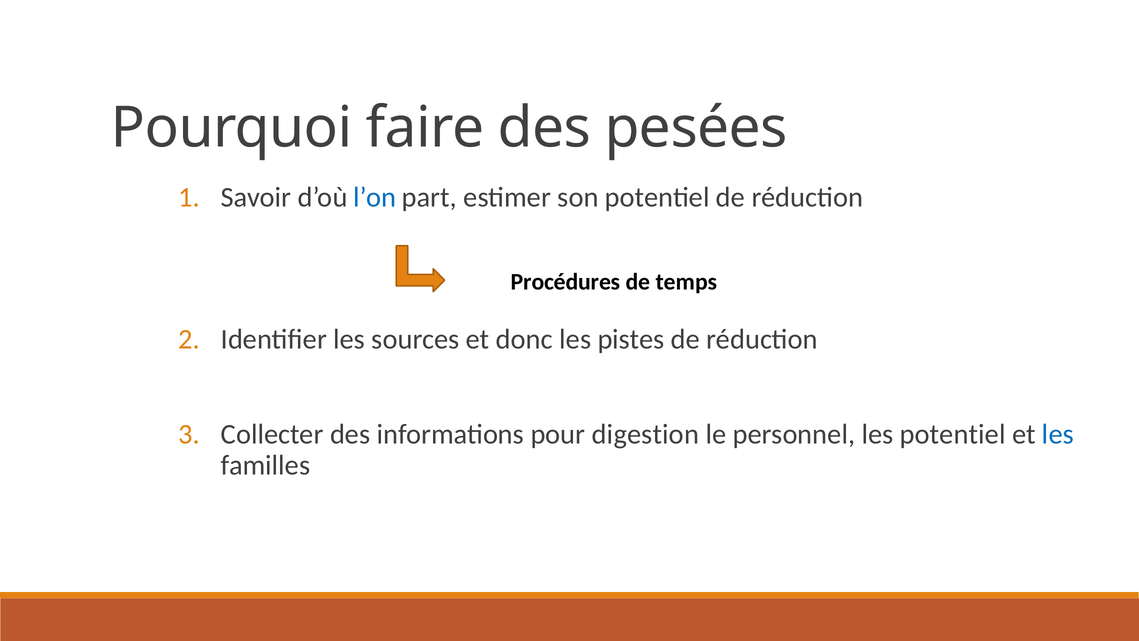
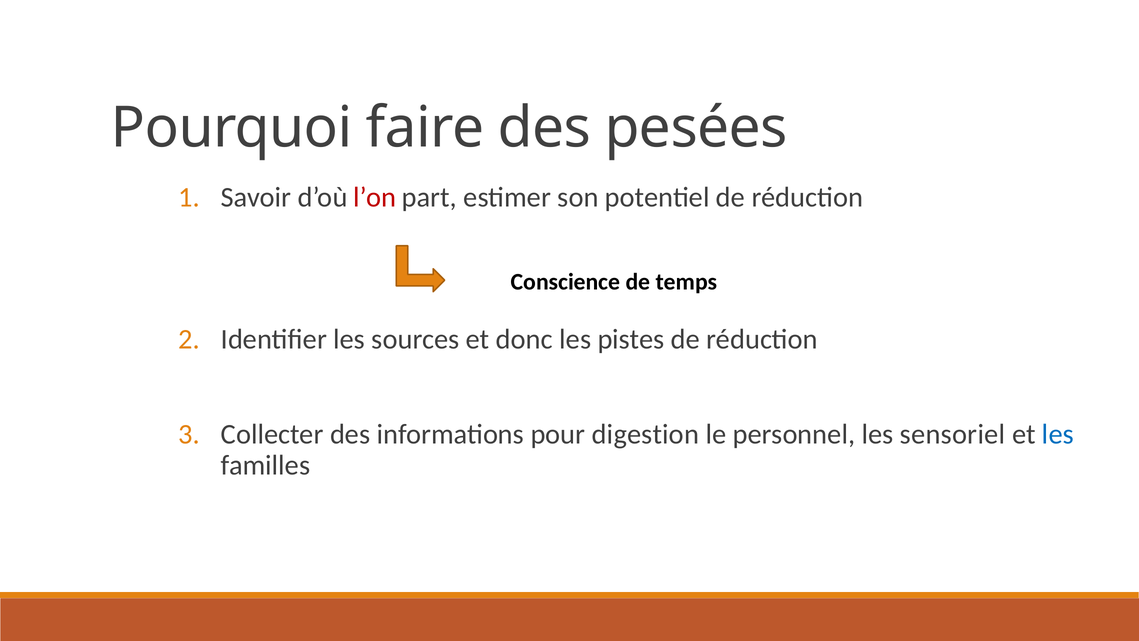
l’on colour: blue -> red (375, 197)
Procédures: Procédures -> Conscience (566, 282)
les potentiel: potentiel -> sensoriel (953, 434)
